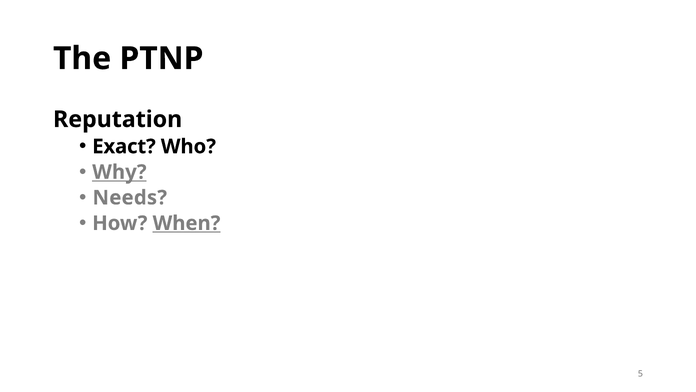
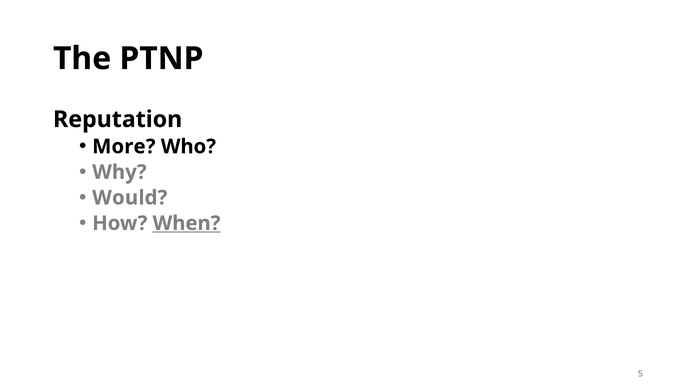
Exact: Exact -> More (124, 146)
Why underline: present -> none (119, 172)
Needs: Needs -> Would (130, 197)
